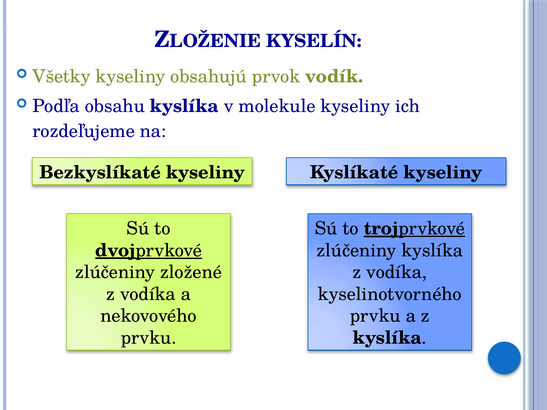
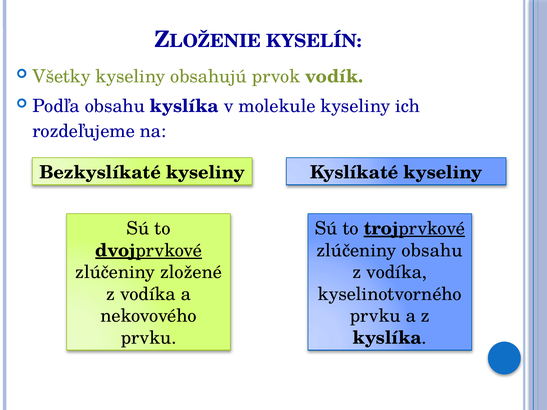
zlúčeniny kyslíka: kyslíka -> obsahu (432, 251)
